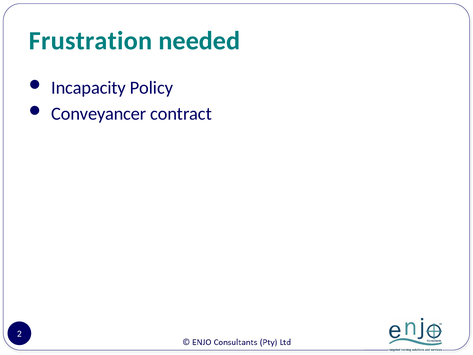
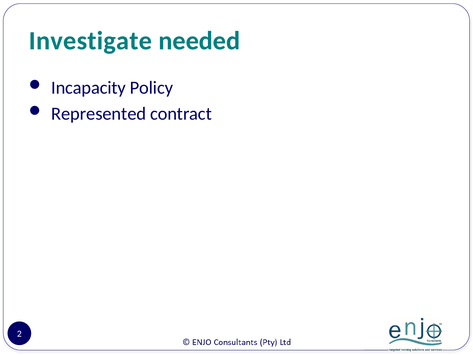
Frustration: Frustration -> Investigate (91, 41)
Conveyancer: Conveyancer -> Represented (99, 114)
